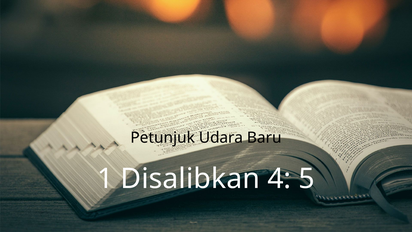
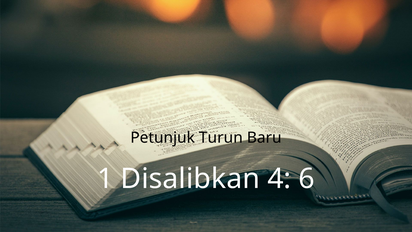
Udara: Udara -> Turun (221, 138)
5: 5 -> 6 (307, 179)
